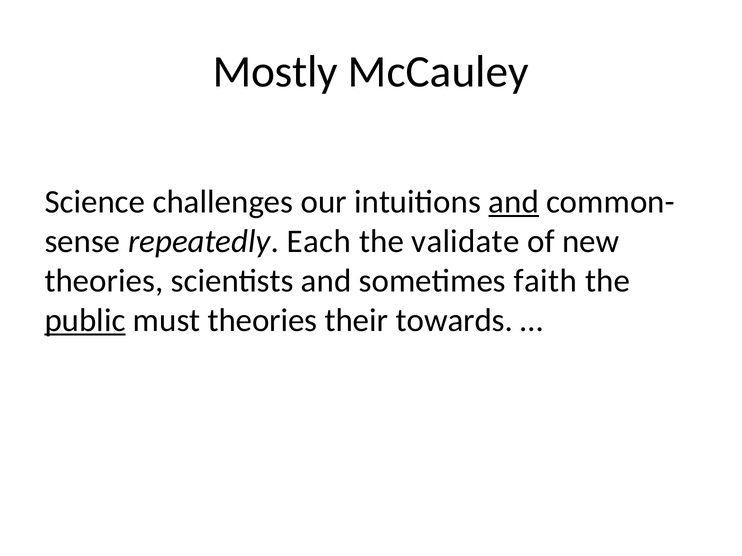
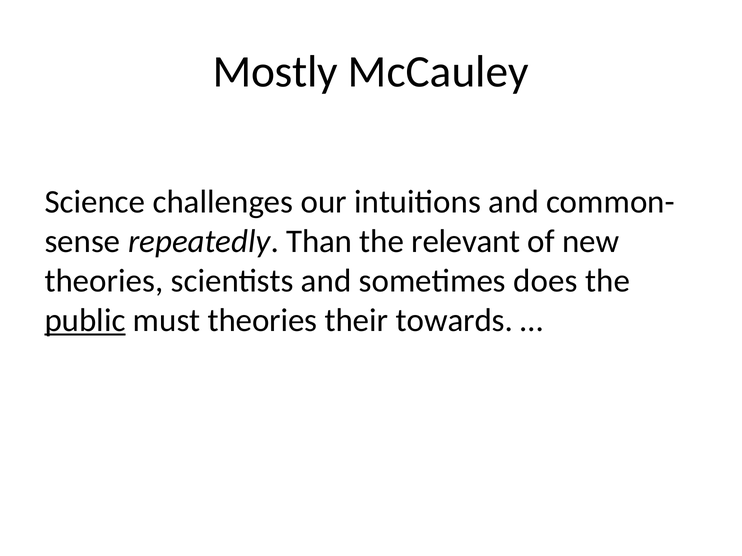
and underline: present -> none (514, 202)
Each: Each -> Than (319, 242)
validate: validate -> relevant (466, 242)
faith: faith -> does (546, 281)
